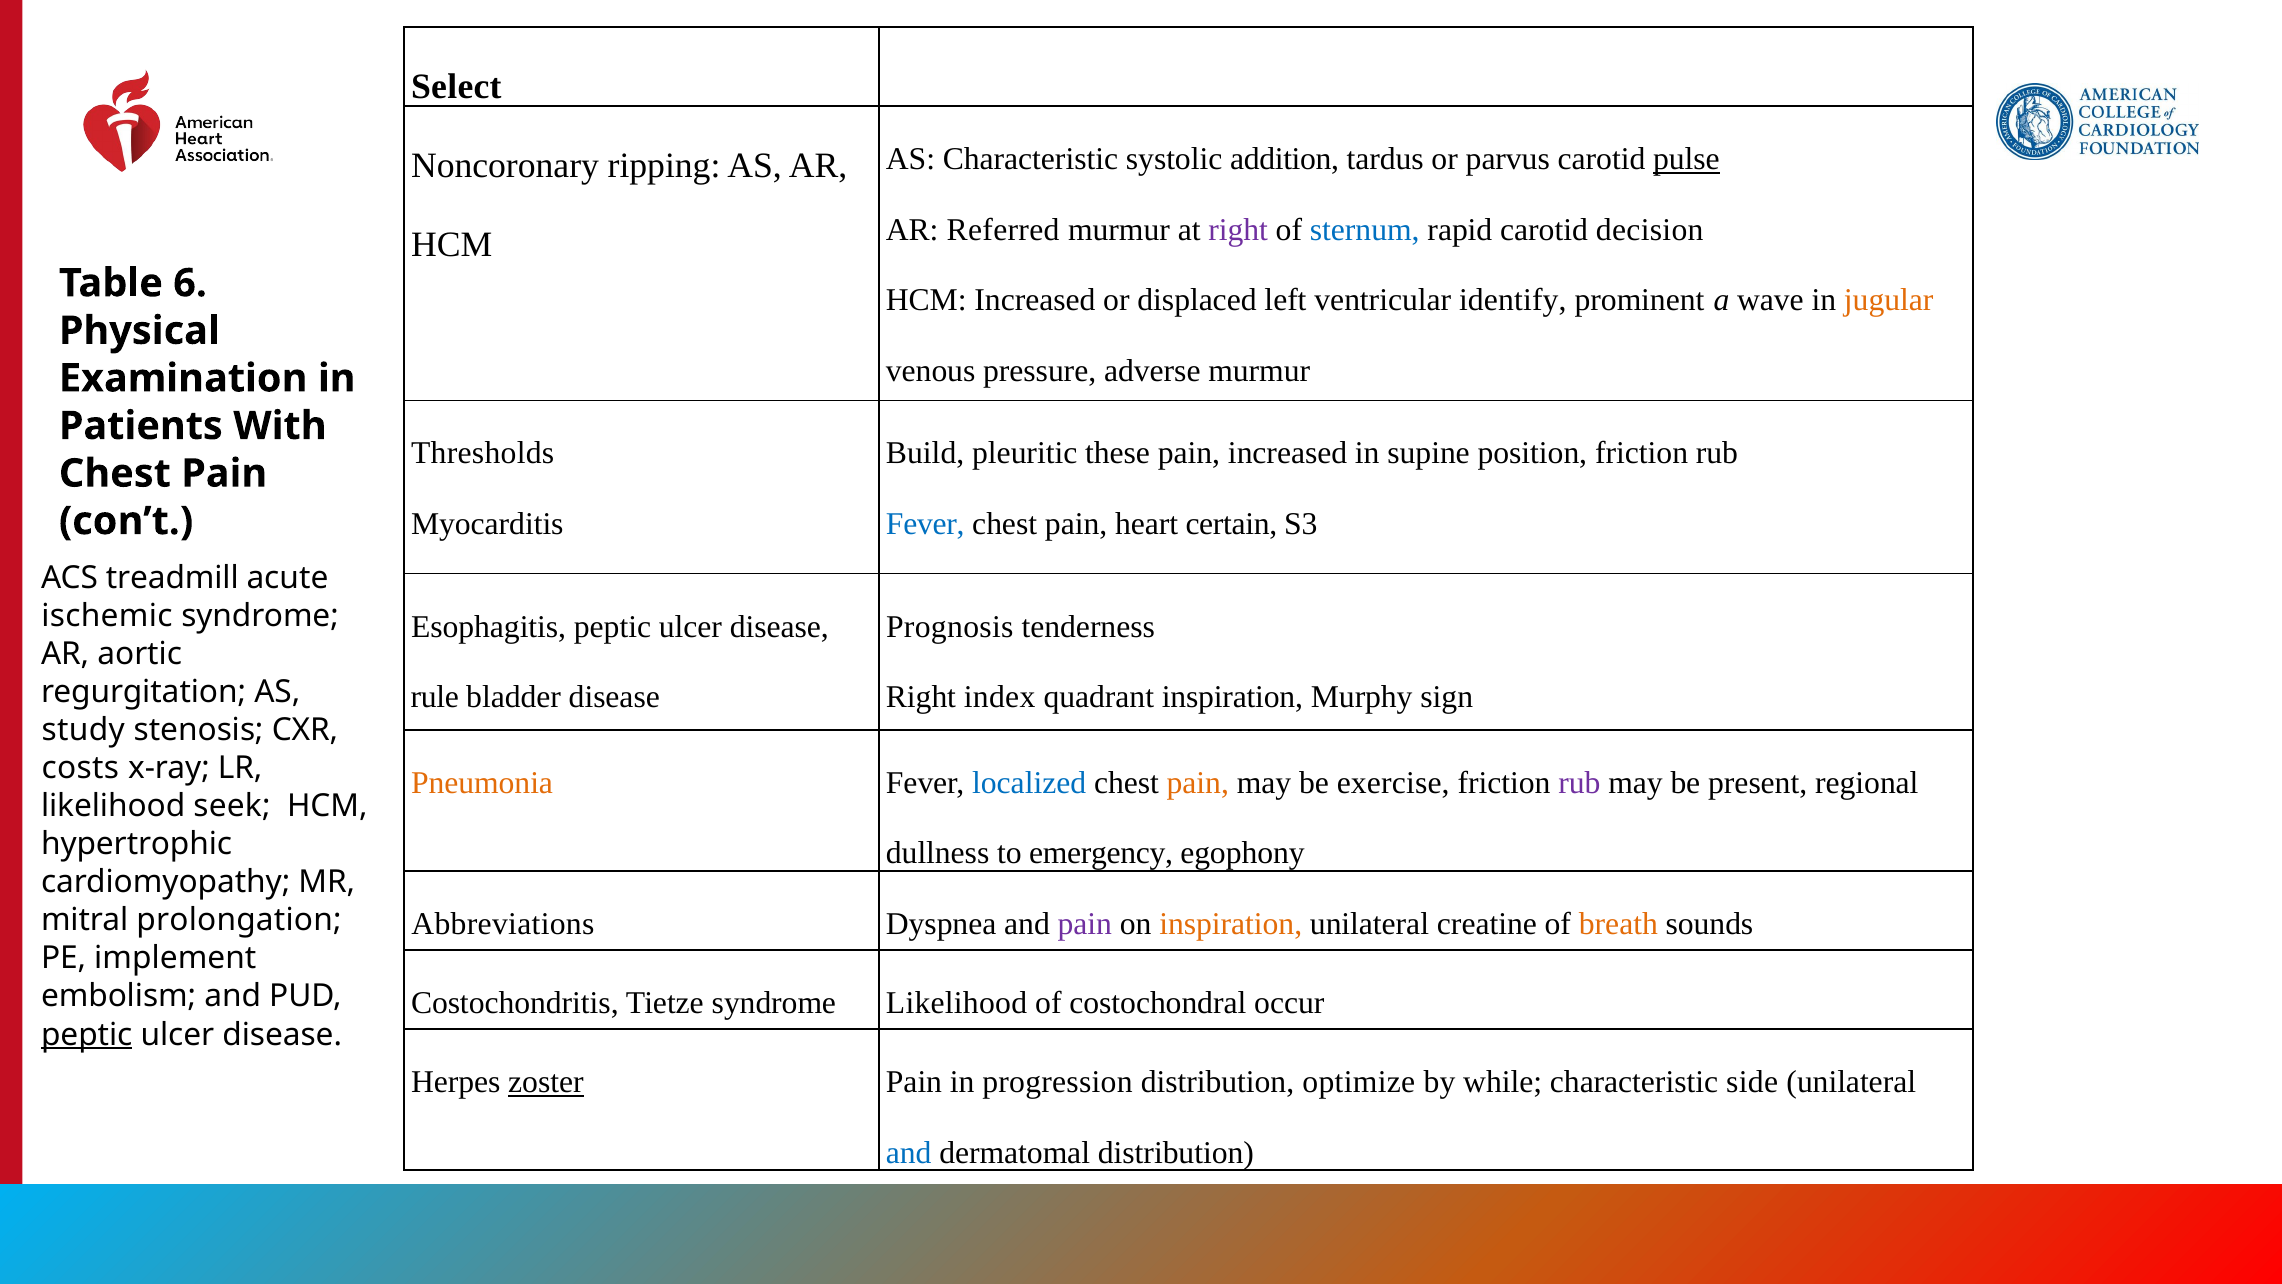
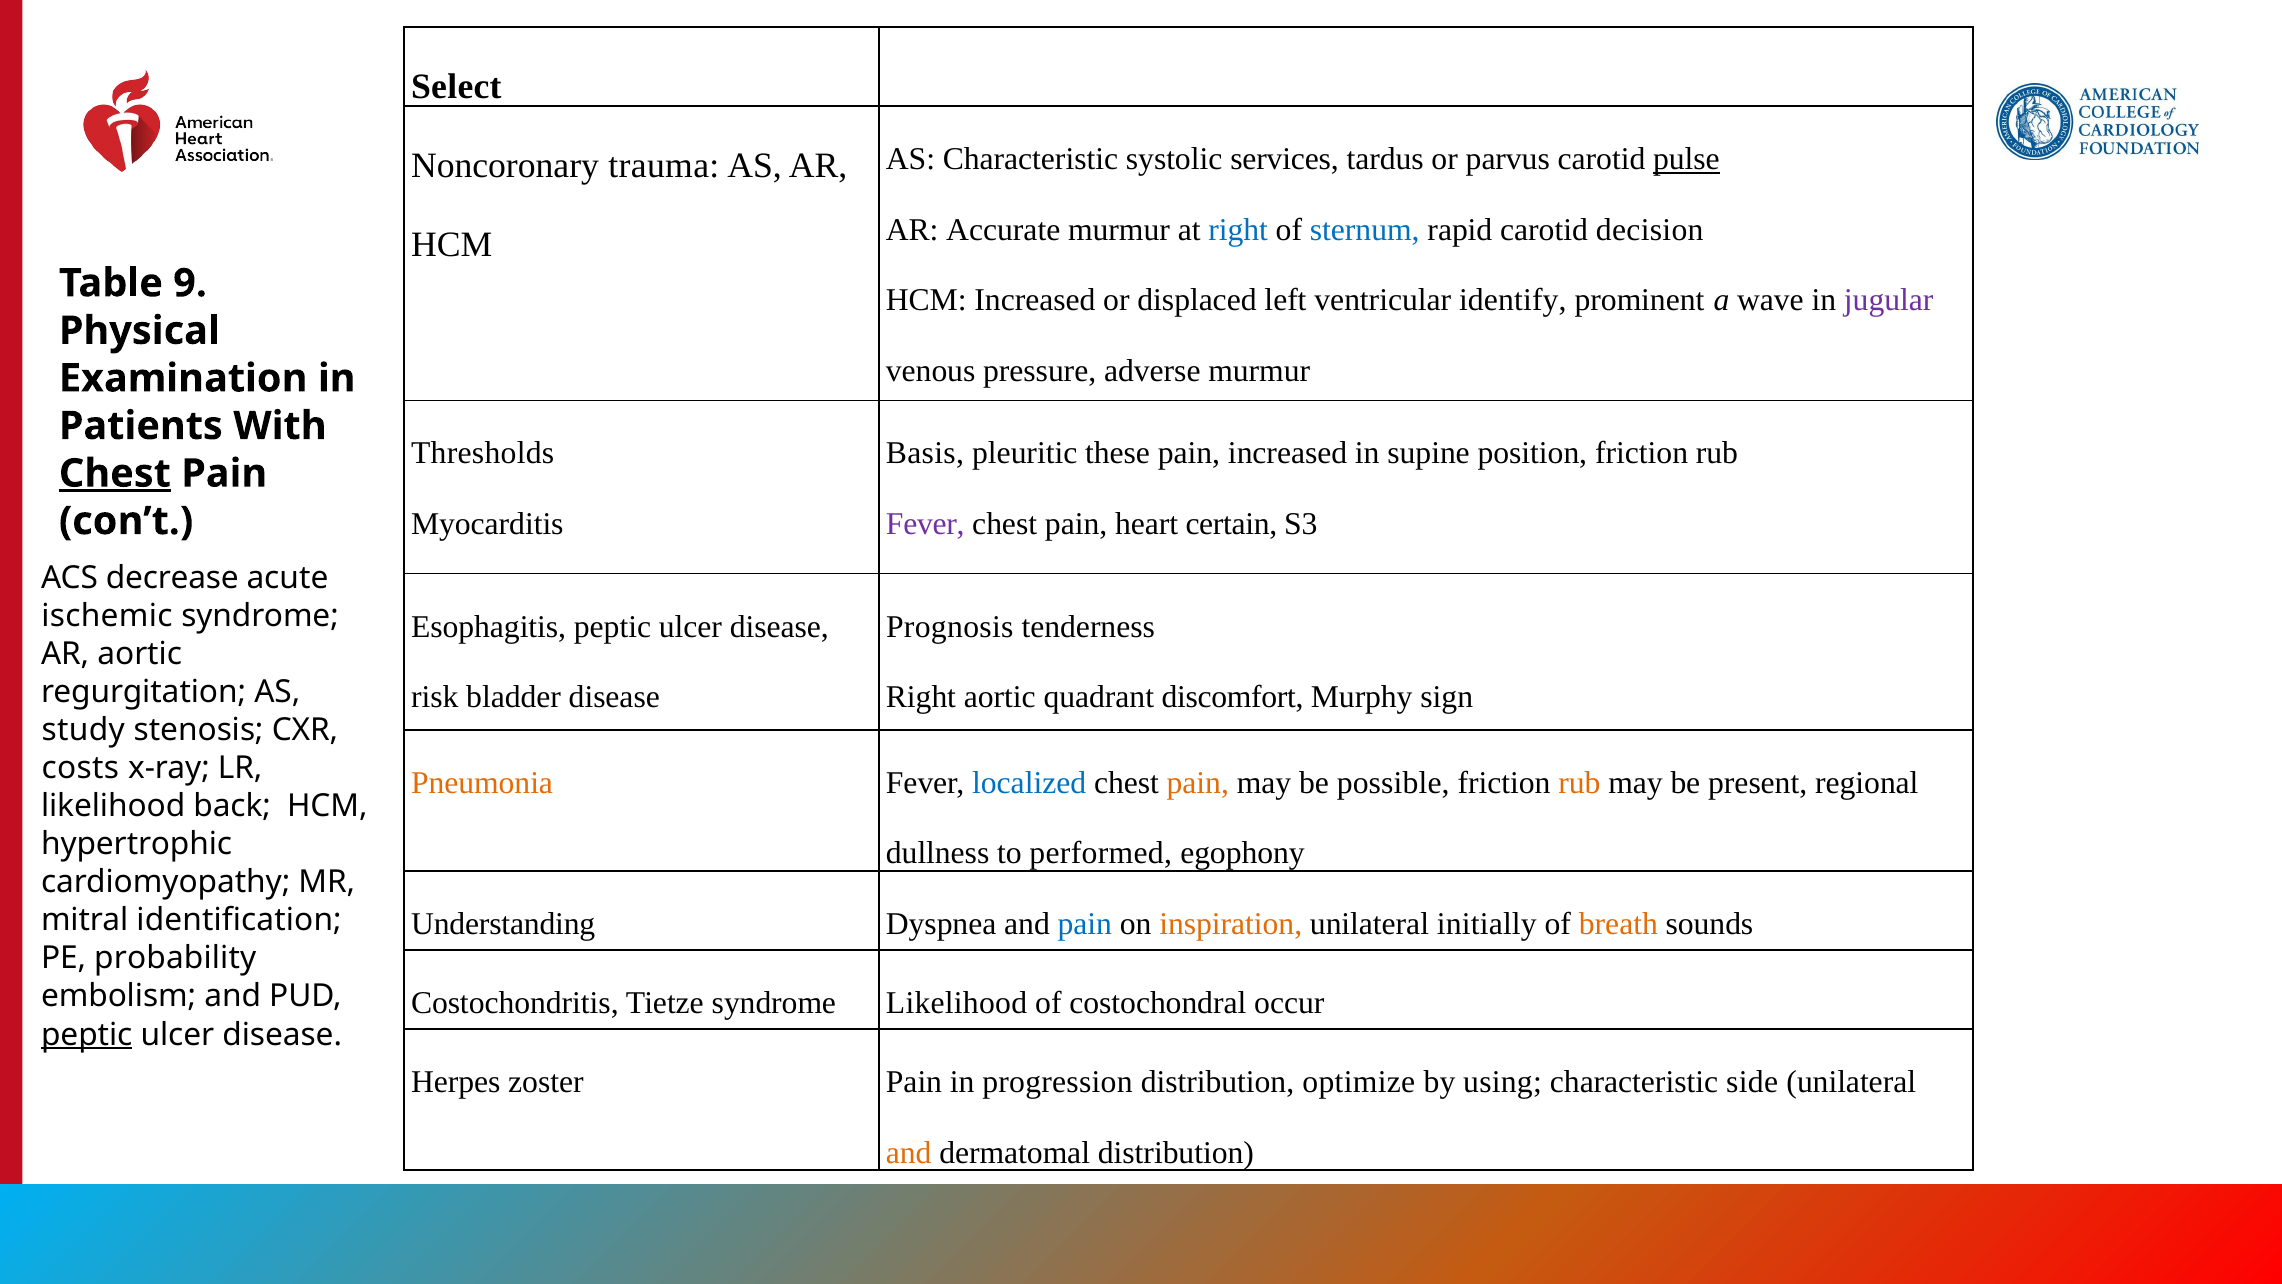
addition: addition -> services (1285, 159)
ripping: ripping -> trauma (664, 166)
Referred: Referred -> Accurate (1003, 230)
right colour: purple -> blue (1238, 230)
6: 6 -> 9 (190, 283)
jugular colour: orange -> purple (1889, 300)
Build: Build -> Basis (925, 453)
Chest underline: none -> present (115, 473)
Fever colour: blue -> purple (925, 524)
treadmill: treadmill -> decrease (172, 578)
rule: rule -> risk (435, 697)
Right index: index -> aortic (1000, 697)
quadrant inspiration: inspiration -> discomfort (1233, 697)
exercise: exercise -> possible (1393, 783)
rub colour: purple -> orange (1579, 783)
seek: seek -> back (232, 806)
emergency: emergency -> performed (1101, 853)
Abbreviations: Abbreviations -> Understanding (503, 924)
pain colour: purple -> blue (1085, 924)
creatine: creatine -> initially (1487, 924)
prolongation: prolongation -> identification (239, 920)
implement: implement -> probability (175, 958)
zoster underline: present -> none (546, 1082)
while: while -> using (1503, 1082)
and colour: blue -> orange (909, 1153)
